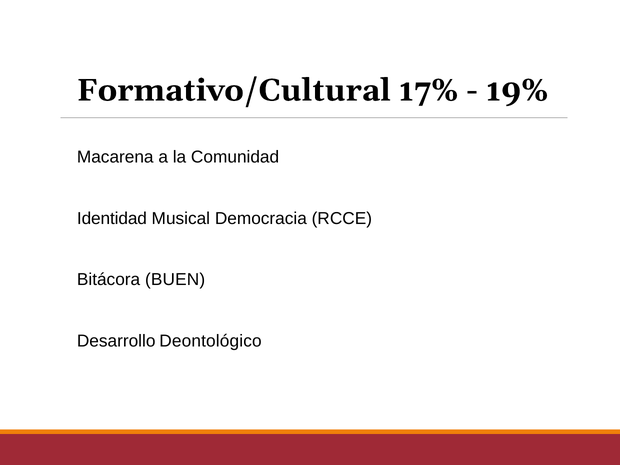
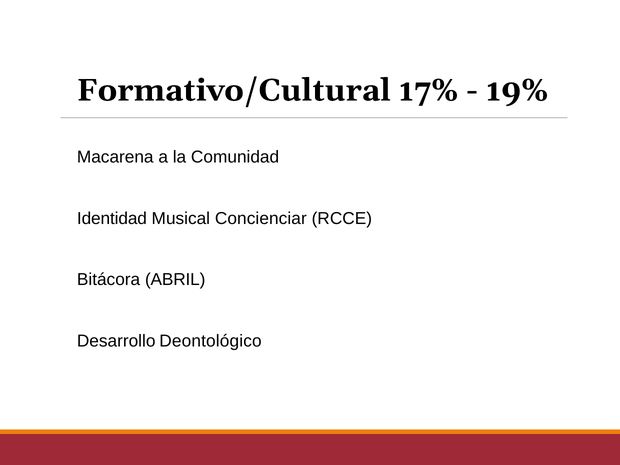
Democracia: Democracia -> Concienciar (261, 218)
BUEN: BUEN -> ABRIL (175, 280)
